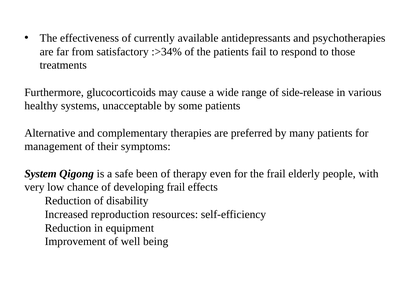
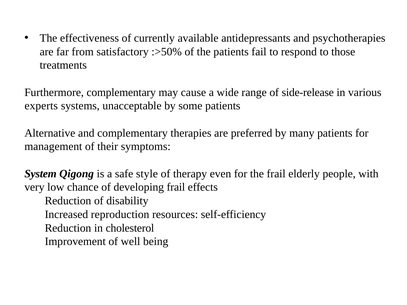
:>34%: :>34% -> :>50% (167, 52)
Furthermore glucocorticoids: glucocorticoids -> complementary (121, 92)
healthy: healthy -> experts (41, 106)
been: been -> style (147, 174)
equipment: equipment -> cholesterol (130, 228)
